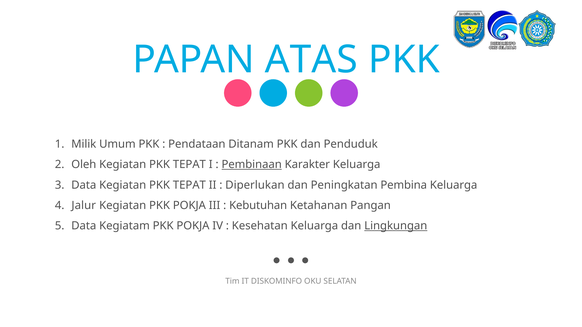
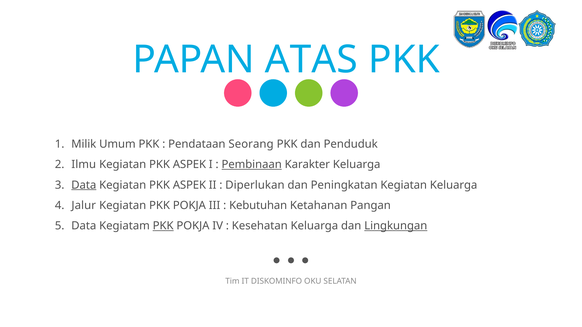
Ditanam: Ditanam -> Seorang (251, 144)
Oleh: Oleh -> Ilmu (84, 165)
TEPAT: TEPAT -> ASPEK (189, 165)
Data underline: none -> present (84, 185)
TEPAT: TEPAT -> ASPEK (189, 185)
Peningkatan Pembina: Pembina -> Kegiatan (404, 185)
PKK underline: none -> present (163, 226)
